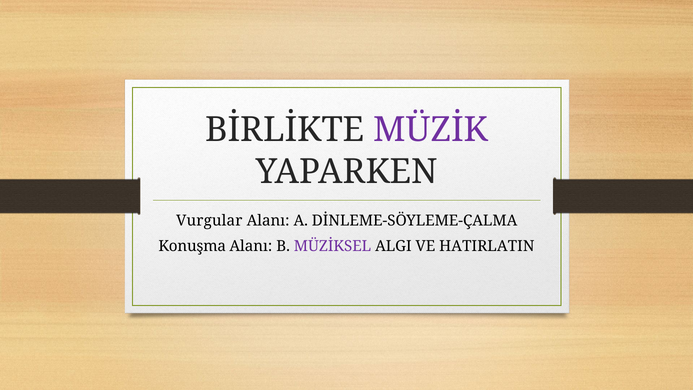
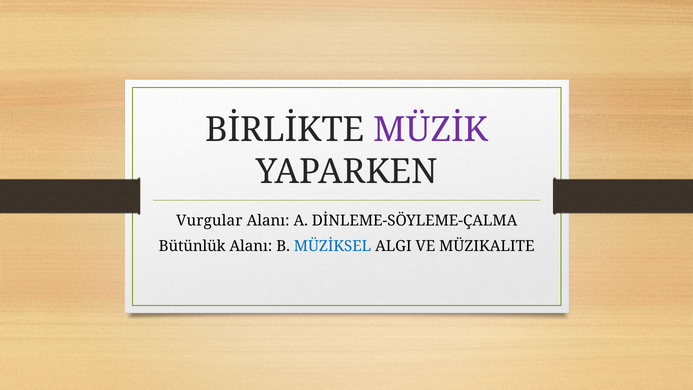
Konuşma: Konuşma -> Bütünlük (192, 246)
MÜZİKSEL colour: purple -> blue (333, 246)
HATIRLATIN: HATIRLATIN -> MÜZIKALITE (487, 246)
